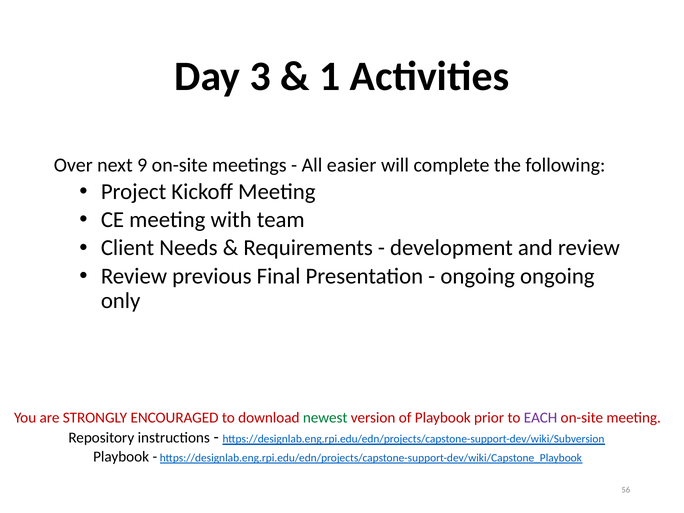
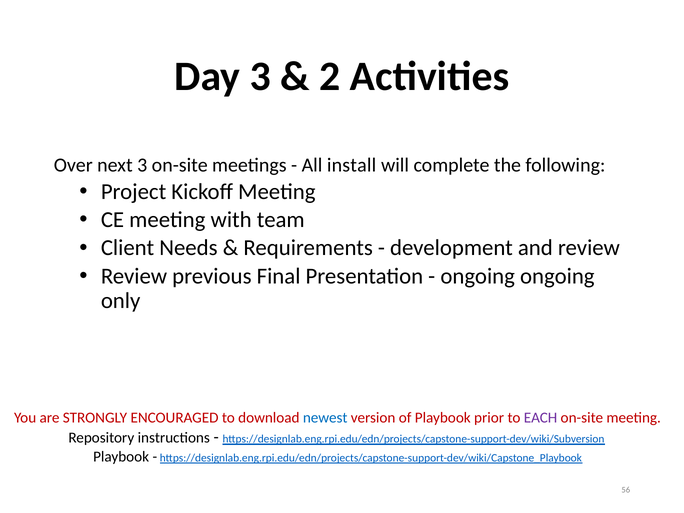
1: 1 -> 2 (330, 77)
next 9: 9 -> 3 (142, 165)
easier: easier -> install (352, 165)
newest colour: green -> blue (325, 418)
